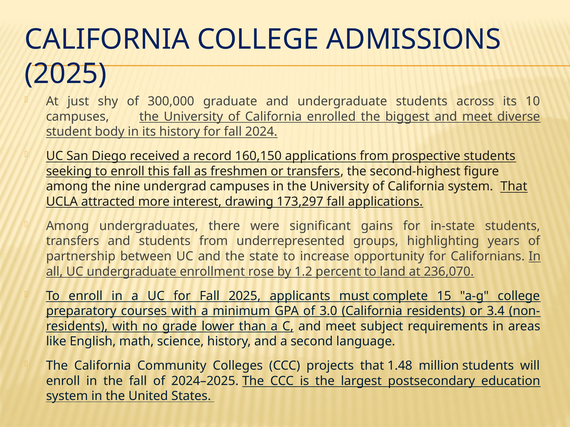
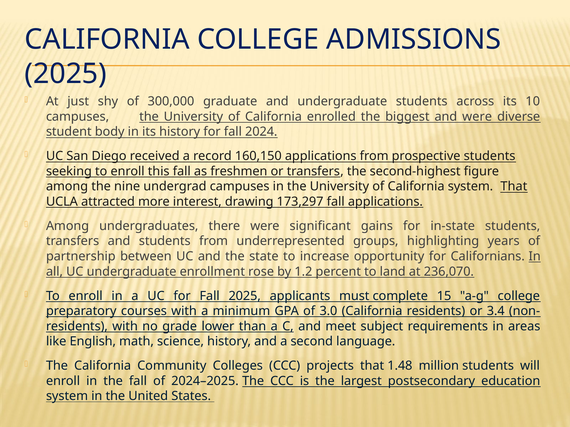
biggest and meet: meet -> were (477, 117)
